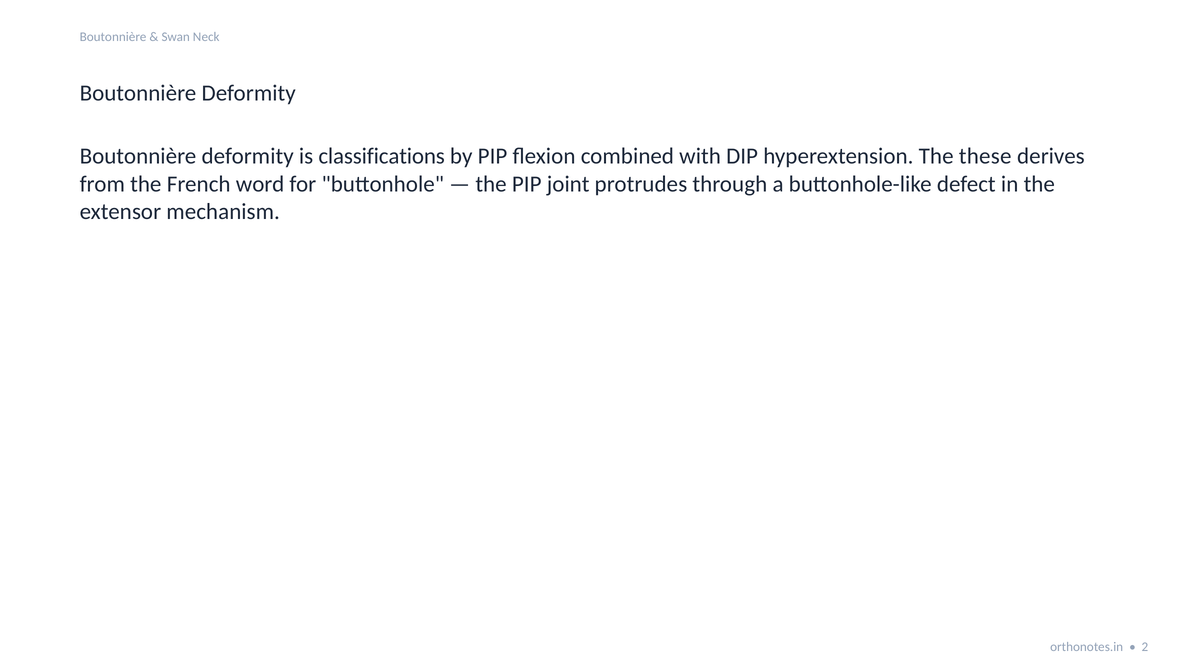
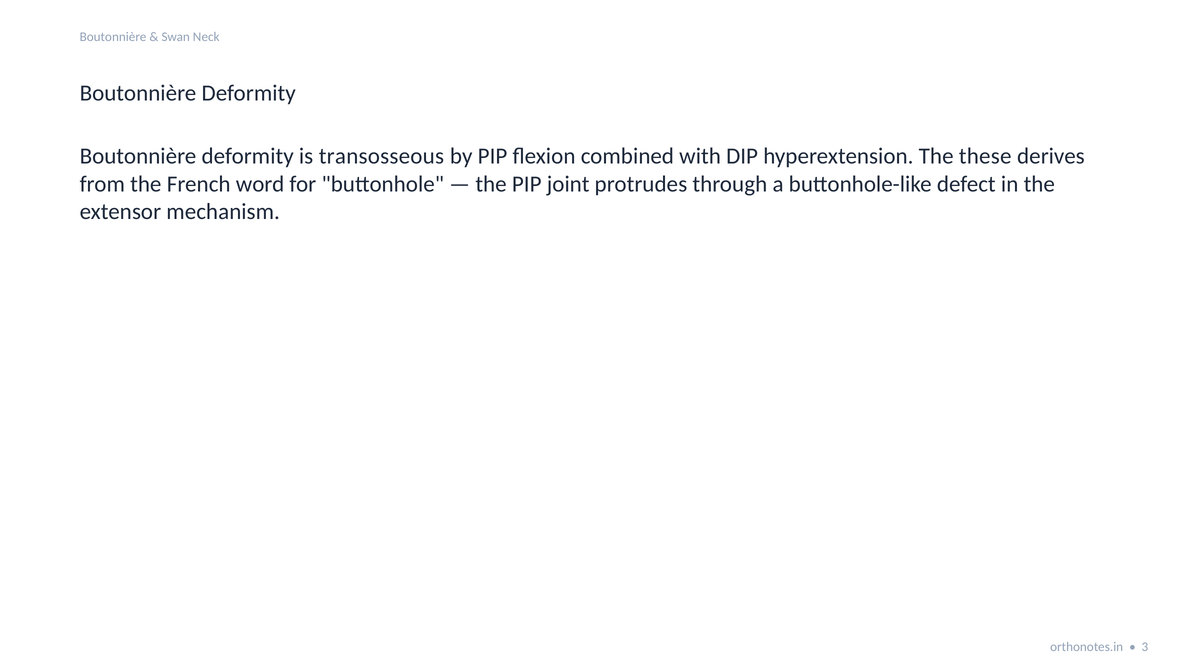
classifications: classifications -> transosseous (381, 156)
2: 2 -> 3 (1145, 647)
